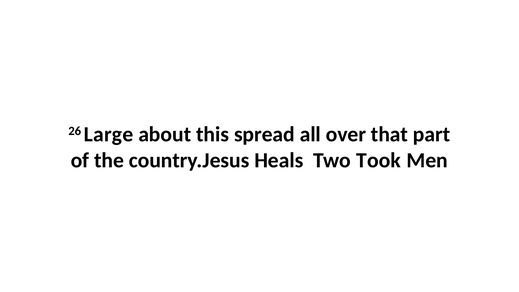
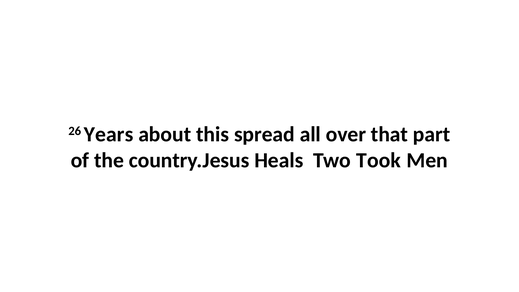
Large: Large -> Years (109, 134)
